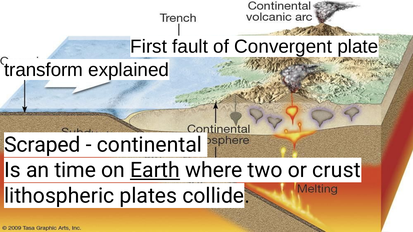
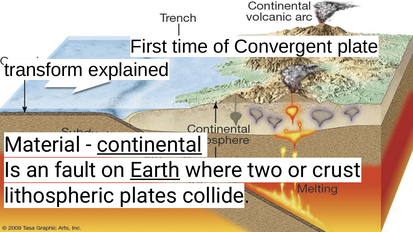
fault: fault -> time (190, 47)
Scraped: Scraped -> Material (42, 145)
continental underline: none -> present (149, 145)
time: time -> fault (75, 171)
